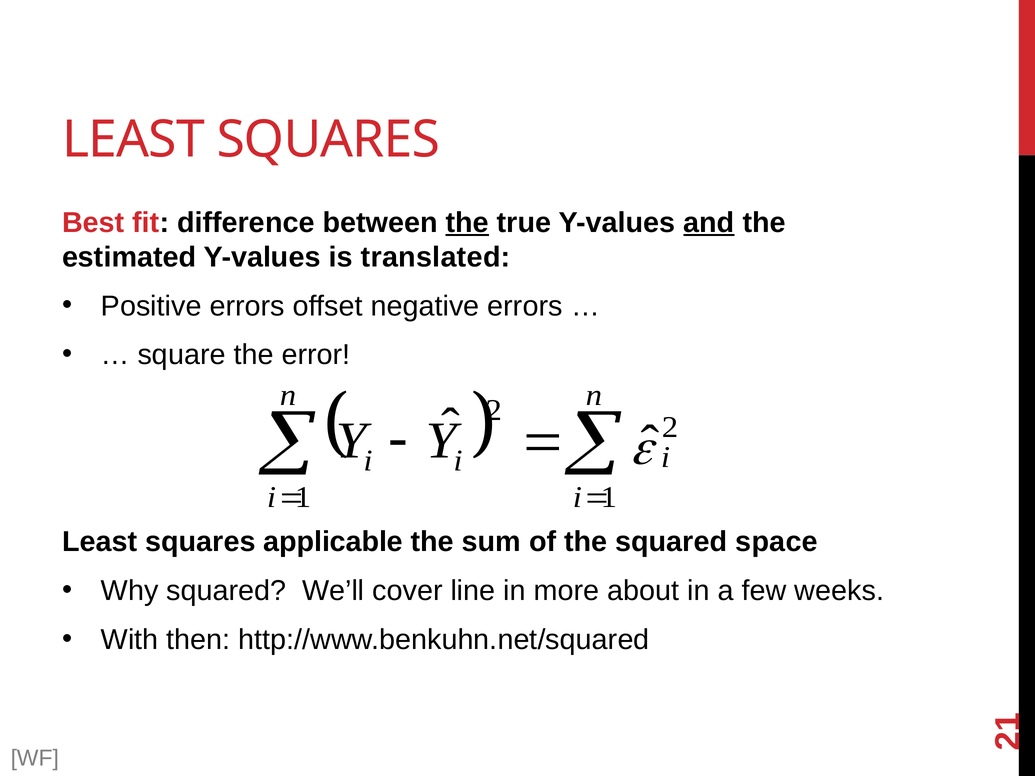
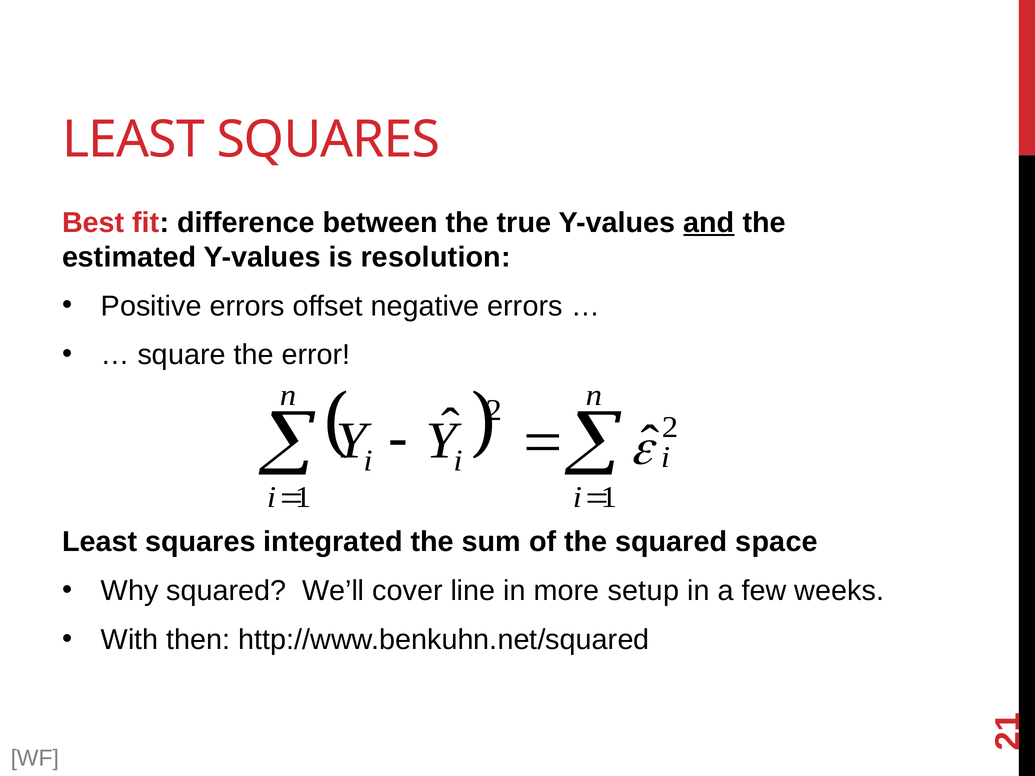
the underline: present -> none (467, 223)
translated: translated -> resolution (436, 257)
applicable: applicable -> integrated (333, 542)
about: about -> setup (643, 591)
